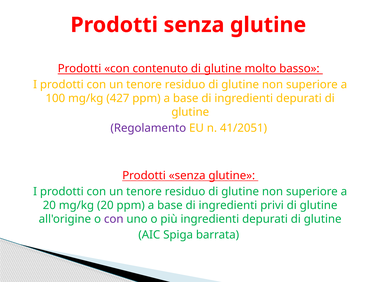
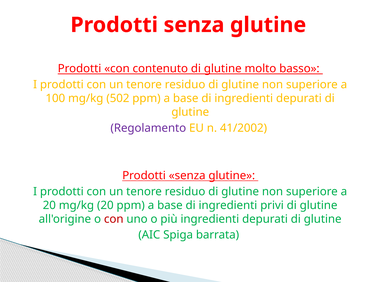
427: 427 -> 502 (118, 98)
41/2051: 41/2051 -> 41/2002 (243, 128)
con colour: purple -> red (114, 219)
